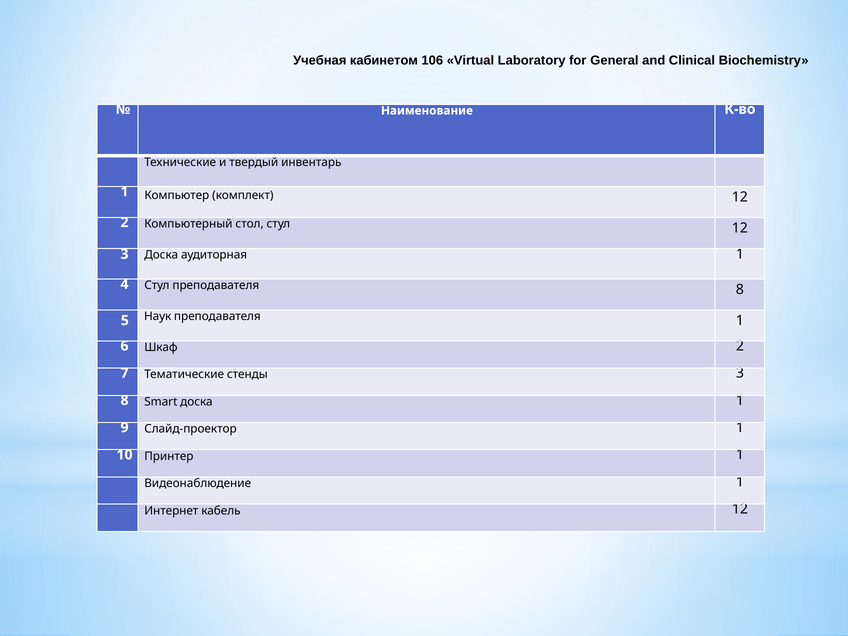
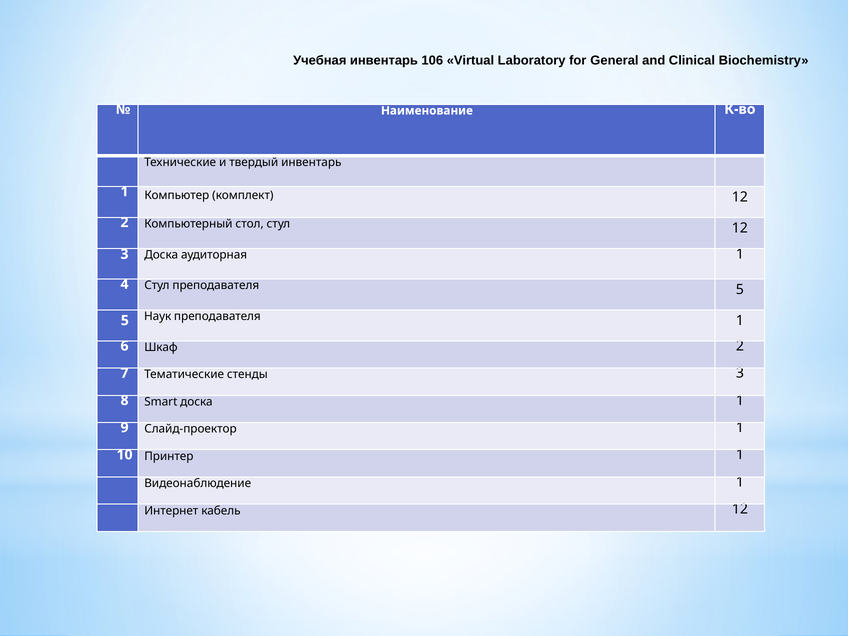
Учебная кабинетом: кабинетом -> инвентарь (384, 60)
преподавателя 8: 8 -> 5 (740, 290)
